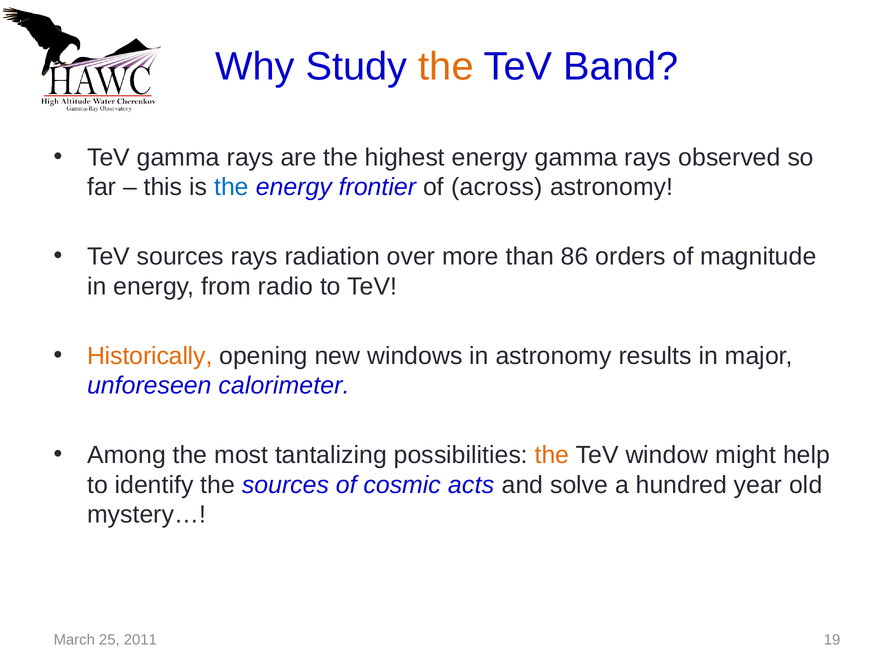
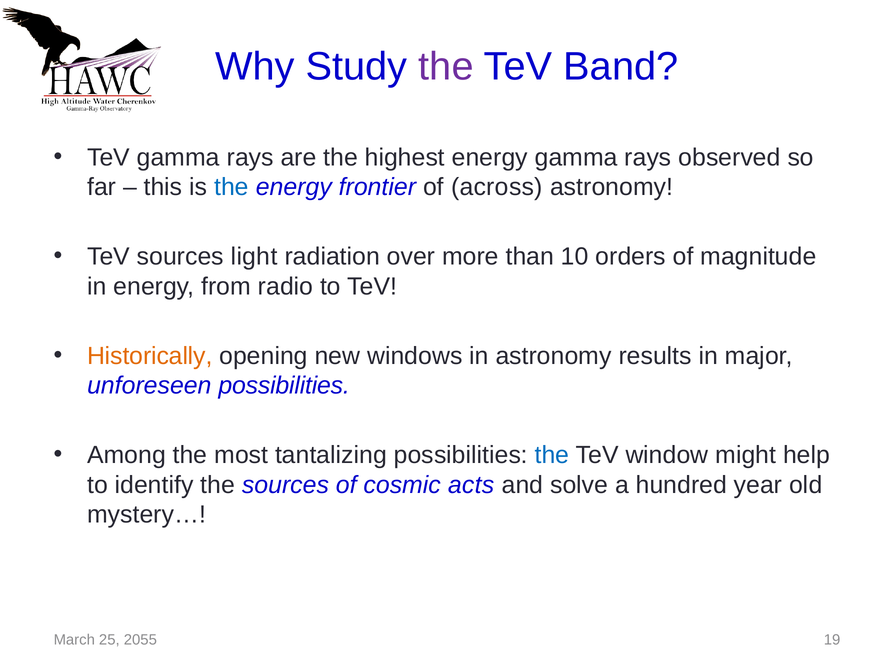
the colour: orange -> purple (446, 67)
sources rays: rays -> light (254, 257)
86: 86 -> 10 (575, 257)
unforeseen calorimeter: calorimeter -> possibilities (284, 386)
the colour: orange -> blue (552, 456)
2011: 2011 -> 2055 (140, 640)
